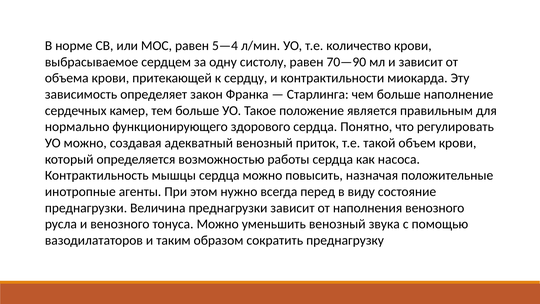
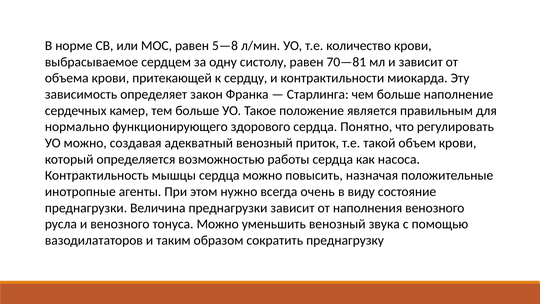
5—4: 5—4 -> 5—8 (225, 46)
70—90: 70—90 -> 70—81 (346, 62)
перед: перед -> очень (318, 192)
